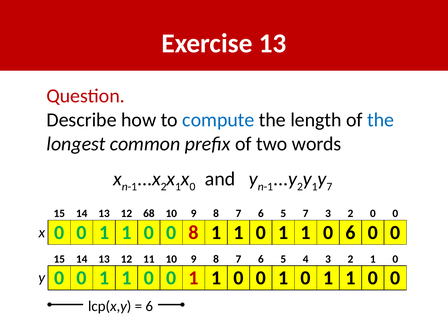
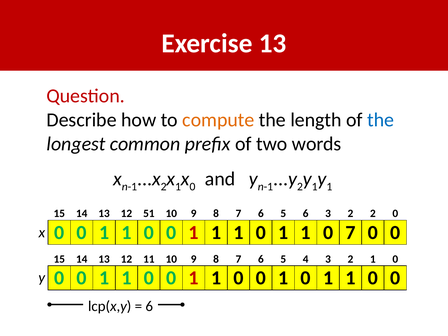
compute colour: blue -> orange (218, 120)
1 y 7: 7 -> 1 (329, 187)
68: 68 -> 51 (149, 213)
5 7: 7 -> 6 (306, 213)
2 0: 0 -> 2 (373, 213)
8: 8 -> 1 (194, 233)
0 6: 6 -> 7 (350, 233)
